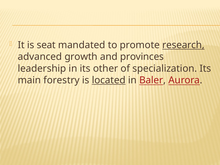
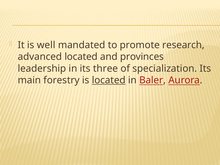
seat: seat -> well (46, 45)
research underline: present -> none (183, 45)
advanced growth: growth -> located (81, 57)
other: other -> three (106, 68)
